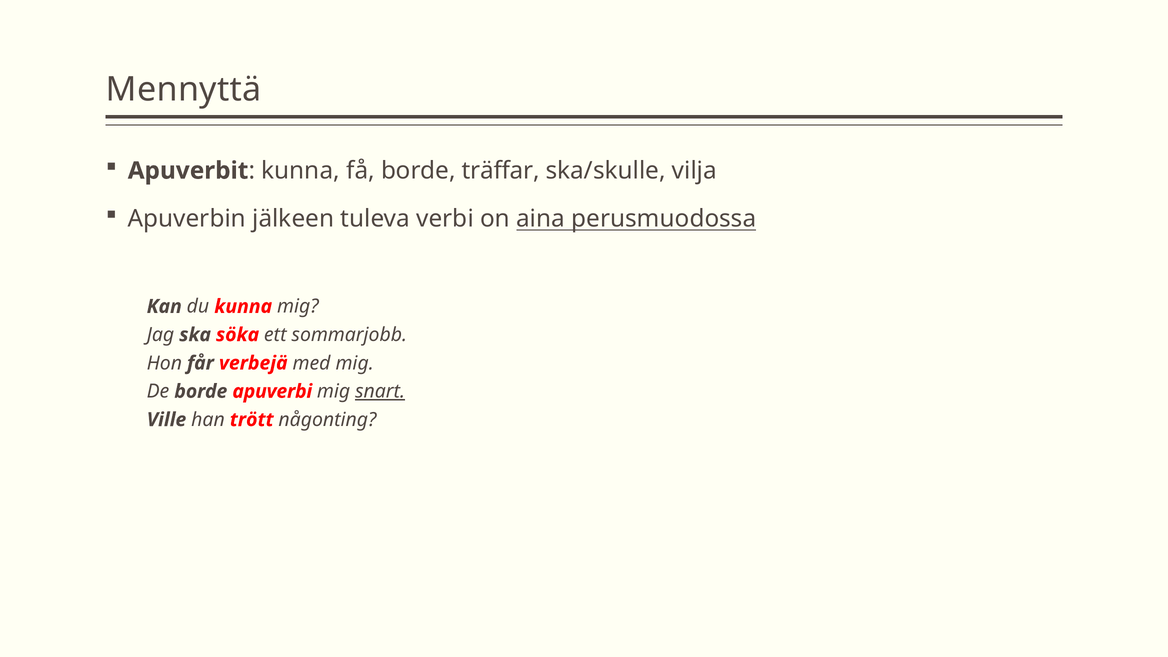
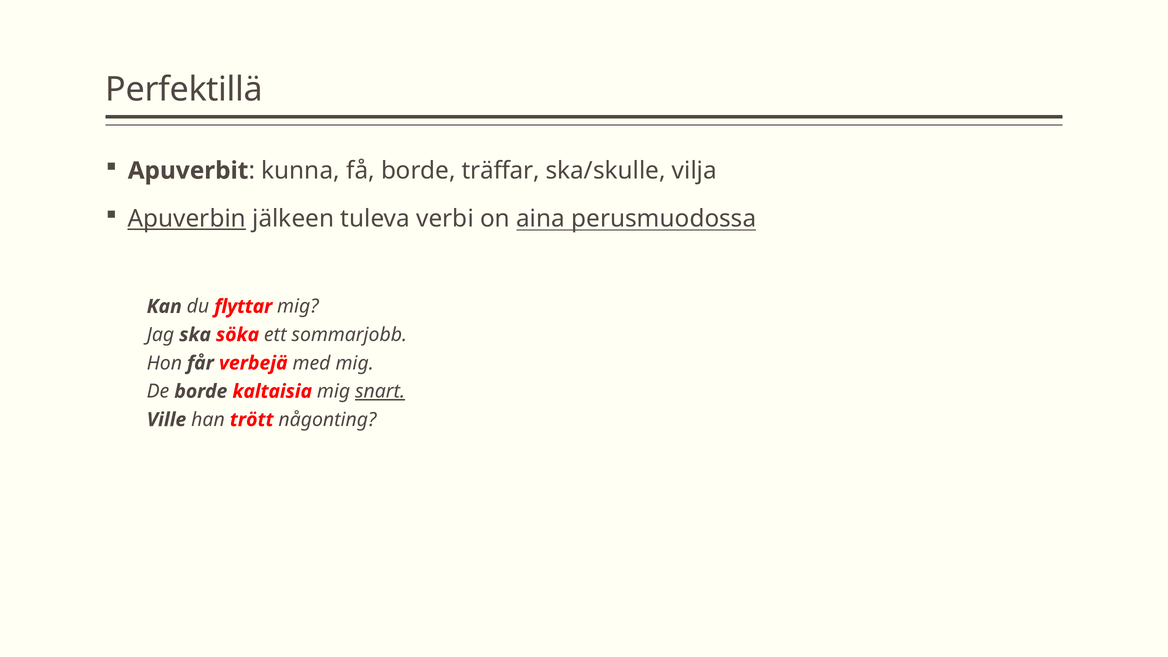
Mennyttä: Mennyttä -> Perfektillä (184, 89)
Apuverbin underline: none -> present (187, 219)
du kunna: kunna -> flyttar (243, 307)
apuverbi: apuverbi -> kaltaisia (272, 392)
